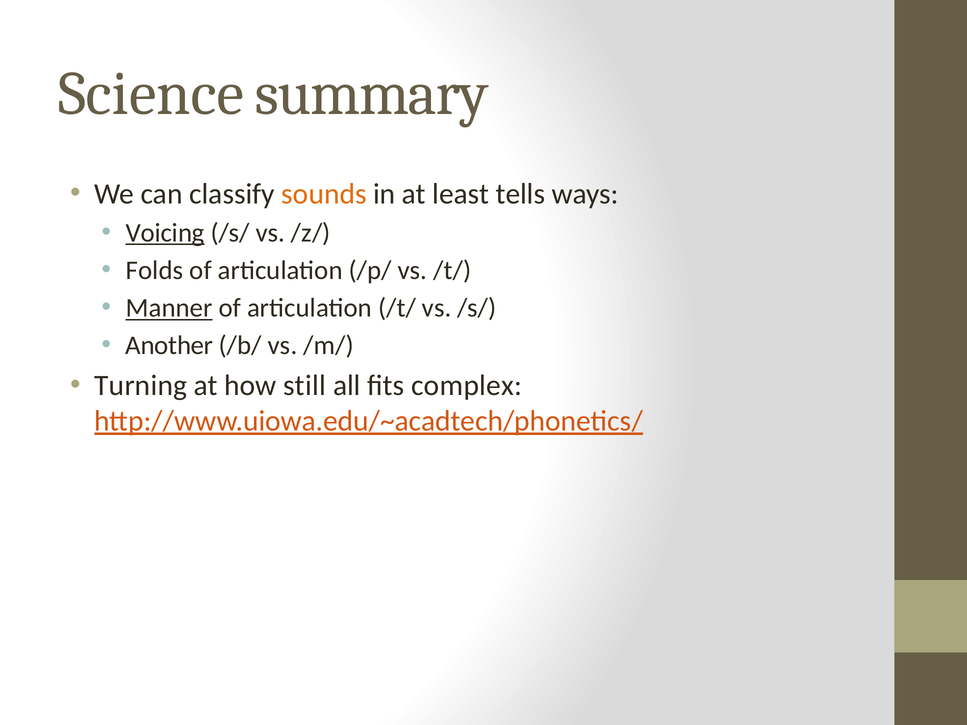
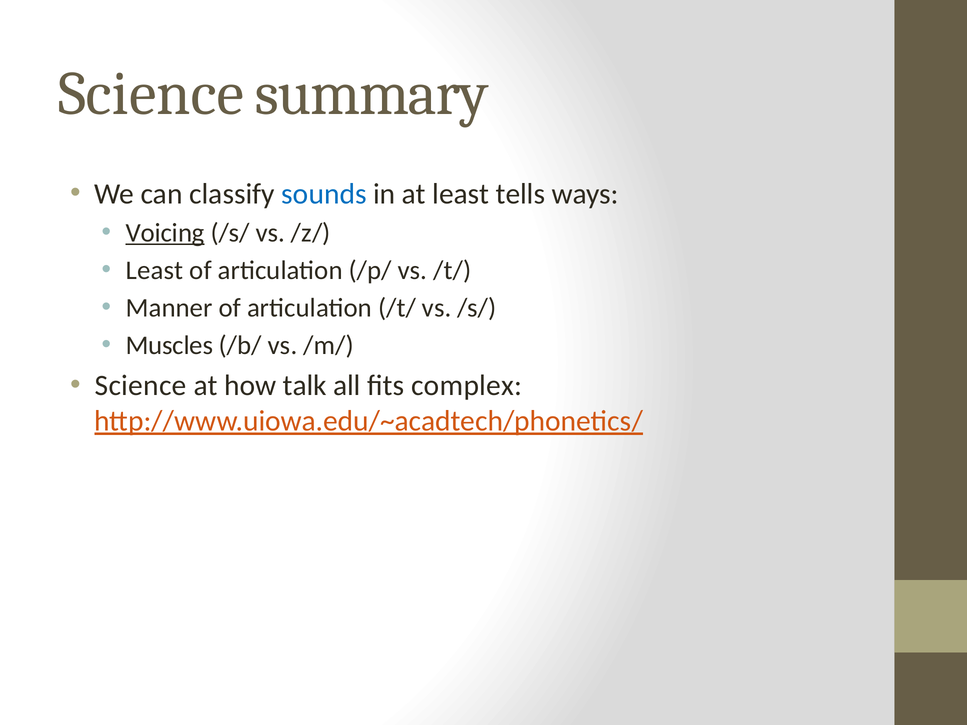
sounds colour: orange -> blue (324, 194)
Folds: Folds -> Least (154, 270)
Manner underline: present -> none (169, 308)
Another: Another -> Muscles (169, 346)
Turning: Turning -> Science (141, 386)
still: still -> talk (305, 386)
